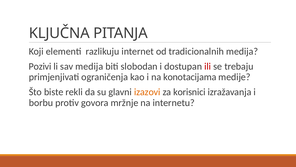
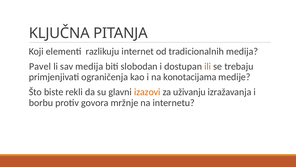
Pozivi: Pozivi -> Pavel (40, 66)
ili colour: red -> orange (208, 66)
korisnici: korisnici -> uživanju (189, 92)
